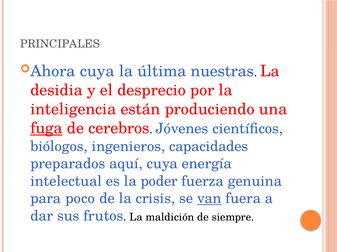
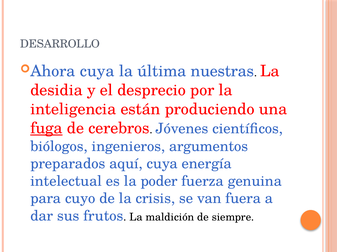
PRINCIPALES: PRINCIPALES -> DESARROLLO (60, 44)
capacidades: capacidades -> argumentos (209, 147)
poco: poco -> cuyo (80, 199)
van underline: present -> none (209, 199)
